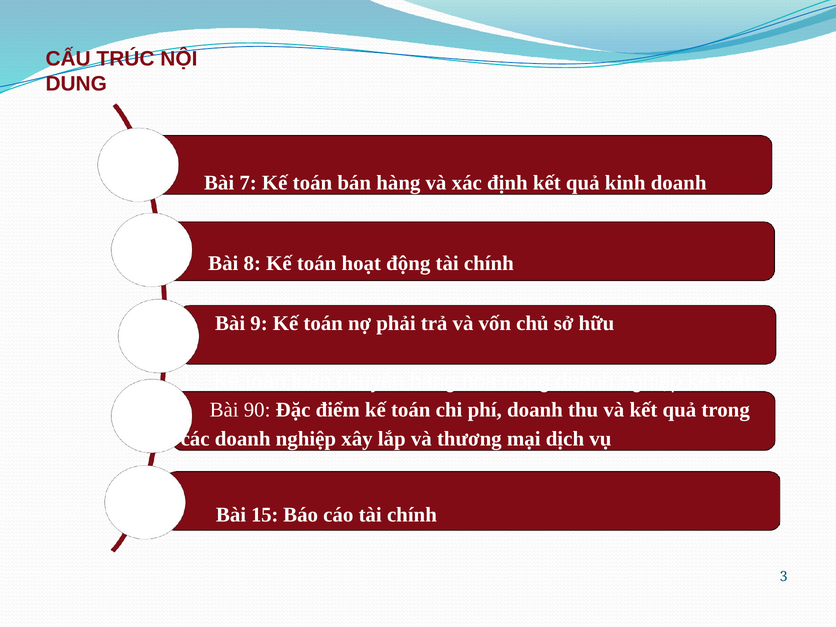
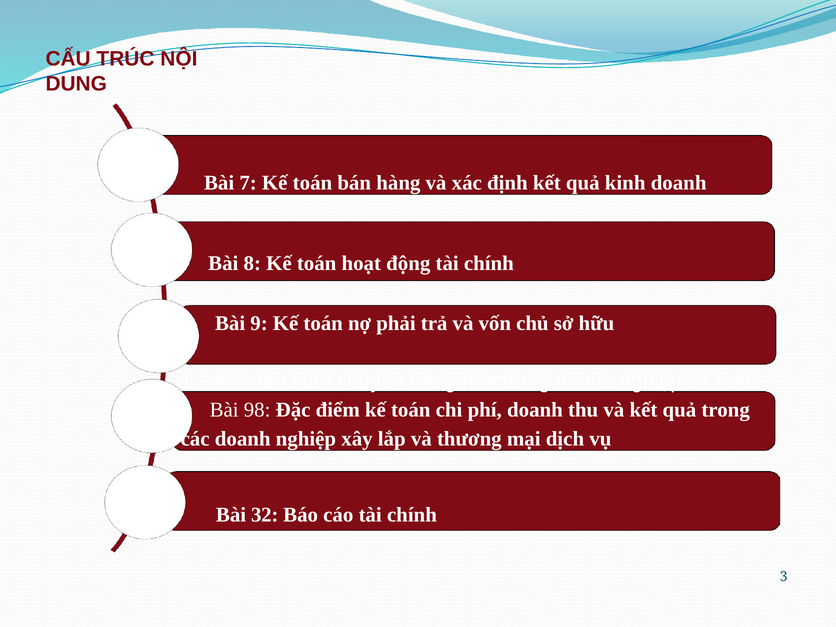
90: 90 -> 98 (257, 410)
15: 15 -> 32 (265, 515)
